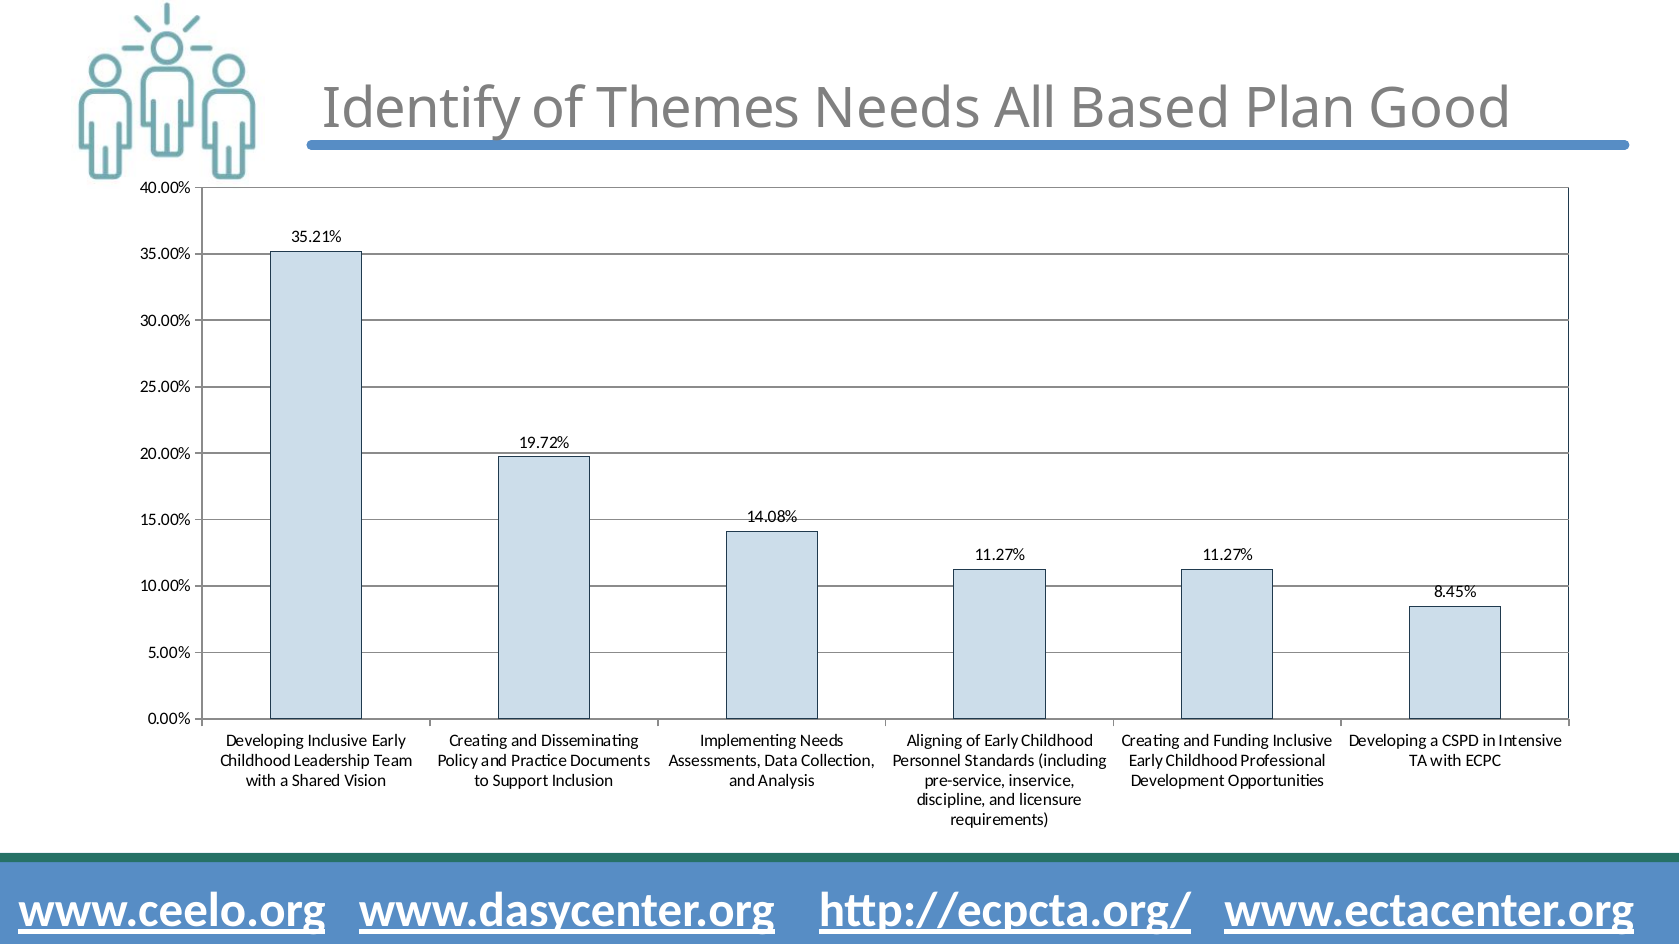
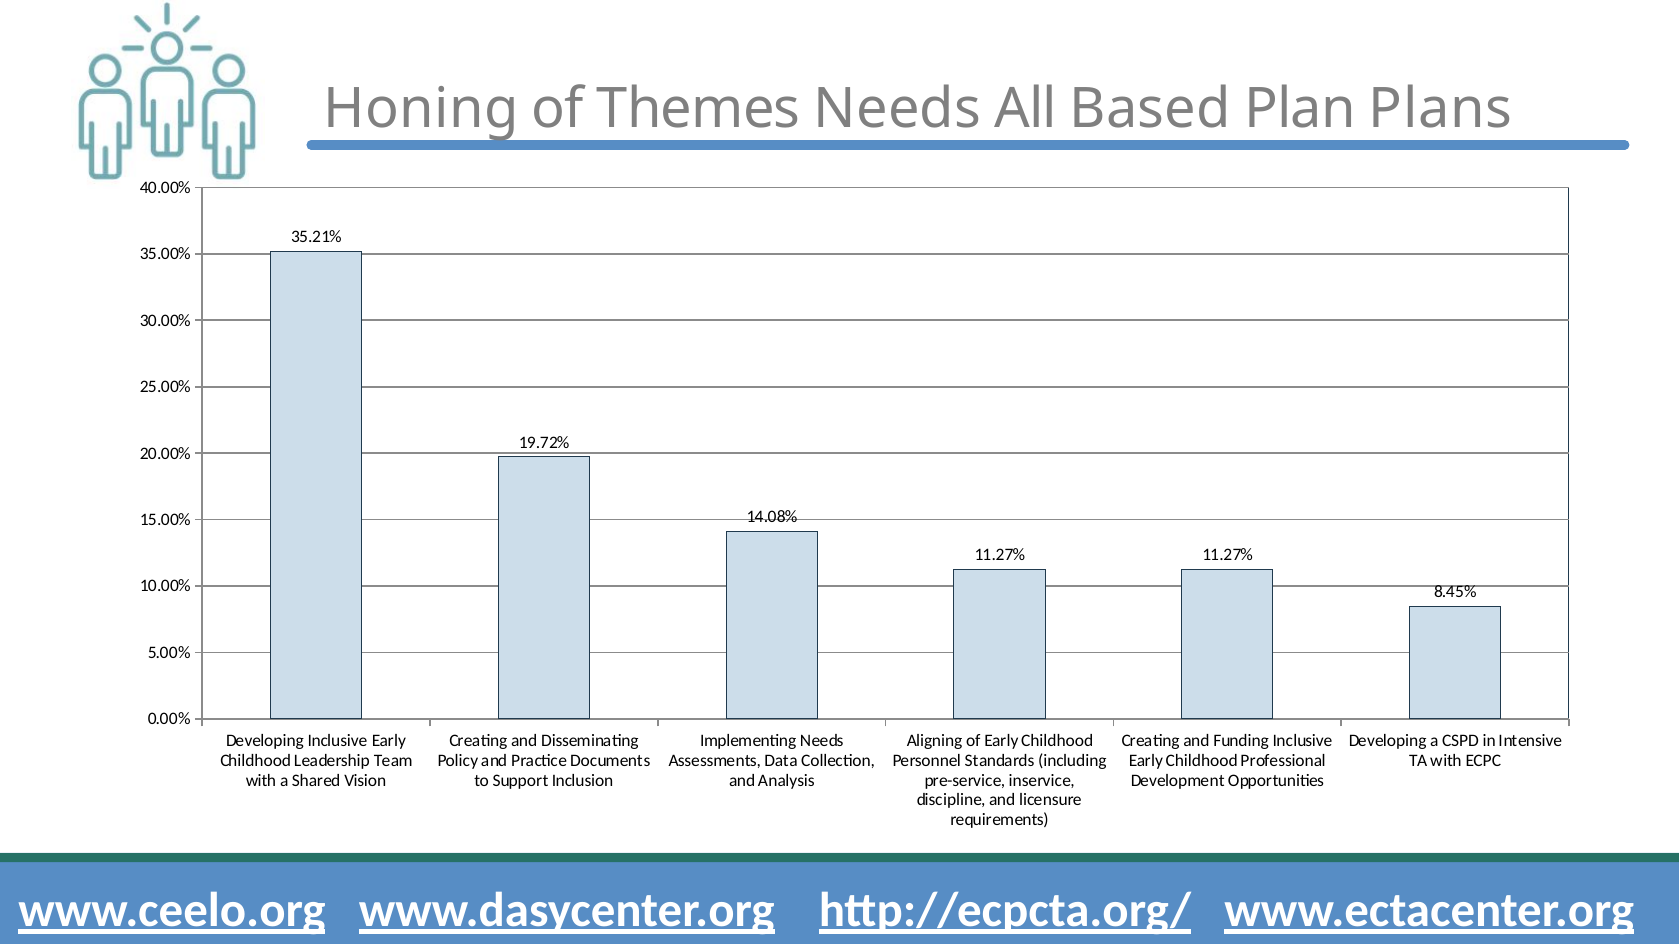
Identify: Identify -> Honing (421, 109)
Good: Good -> Plans (1440, 109)
